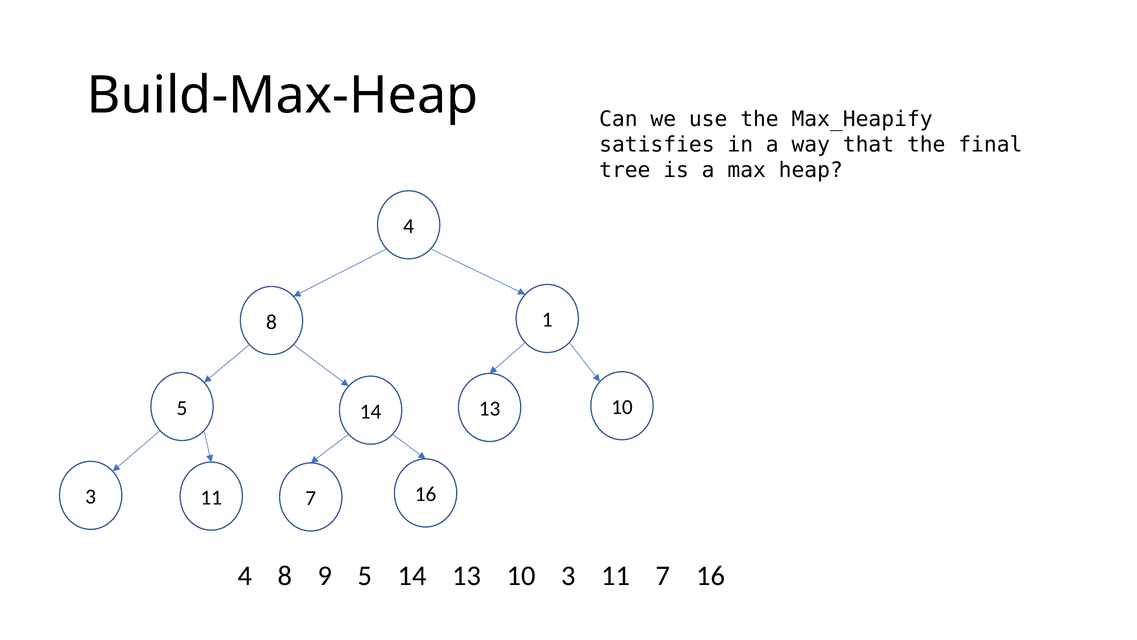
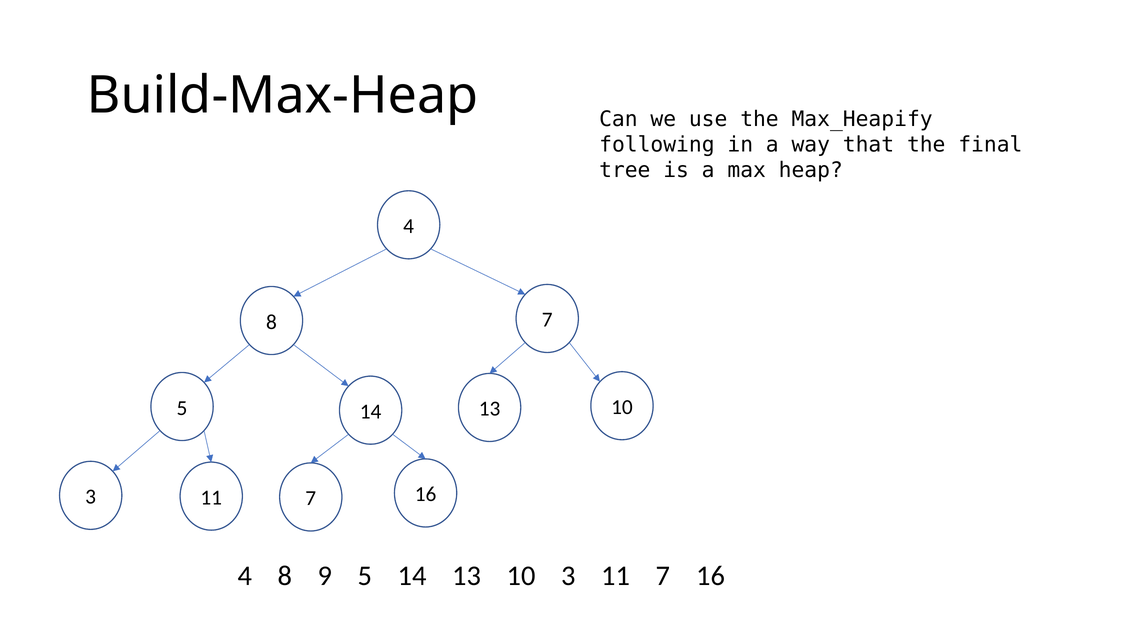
satisfies: satisfies -> following (657, 145)
8 1: 1 -> 7 (547, 320)
